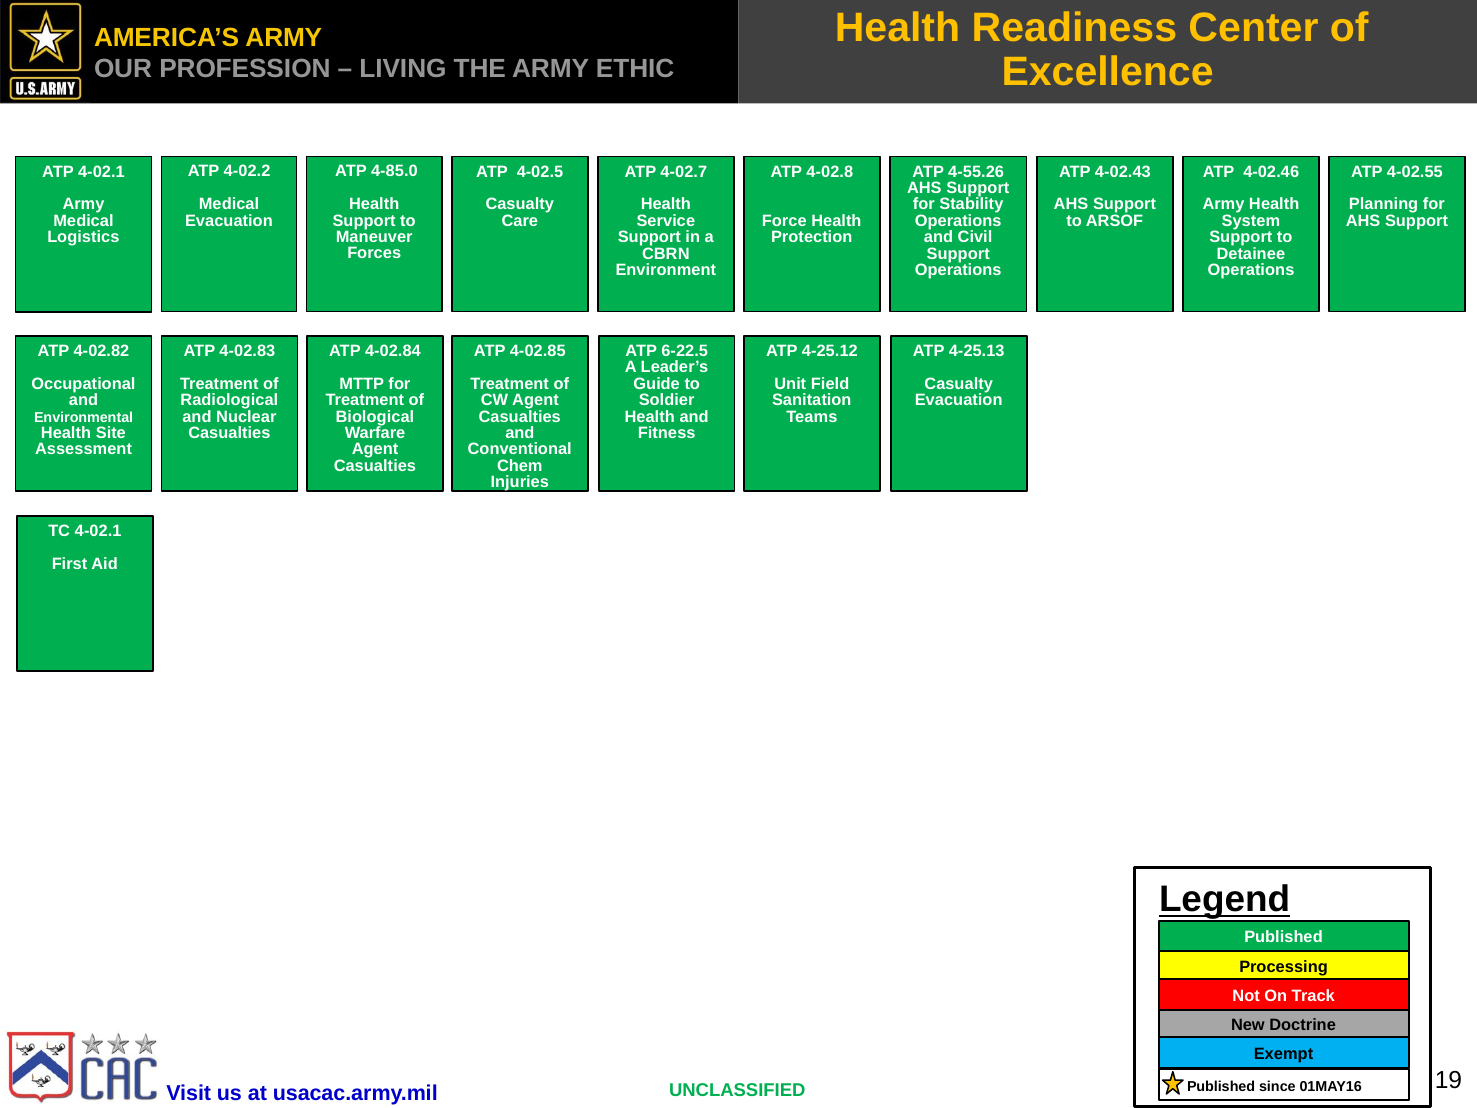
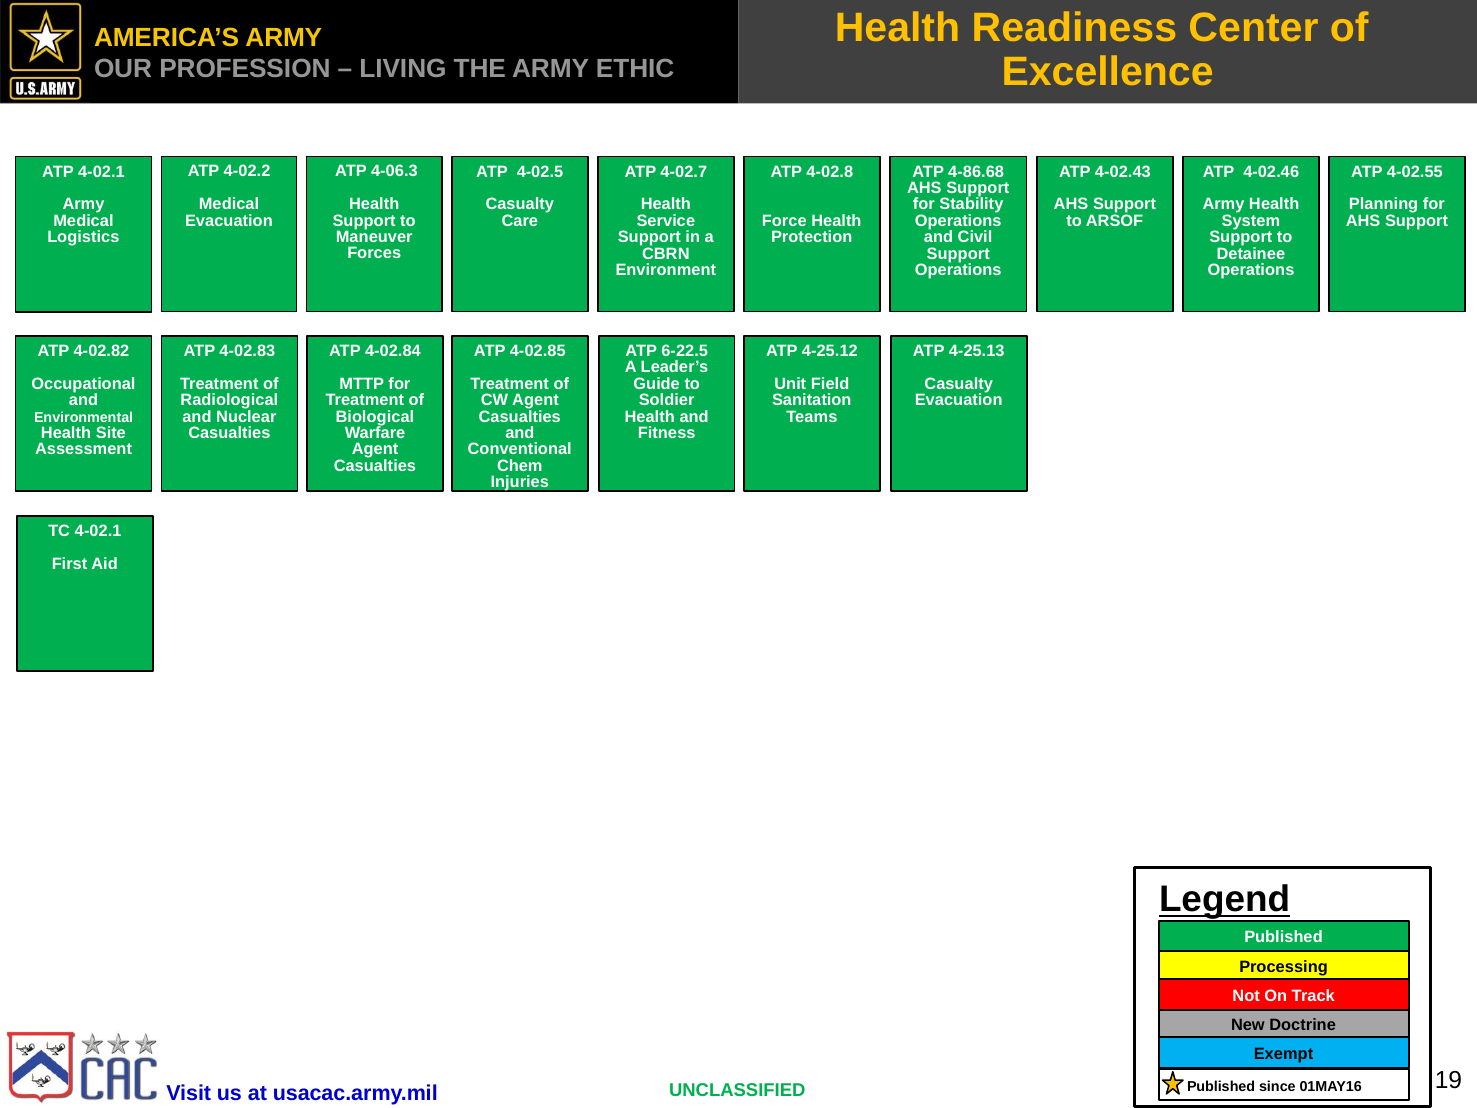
4-85.0: 4-85.0 -> 4-06.3 (394, 172)
4-55.26: 4-55.26 -> 4-86.68 (976, 172)
